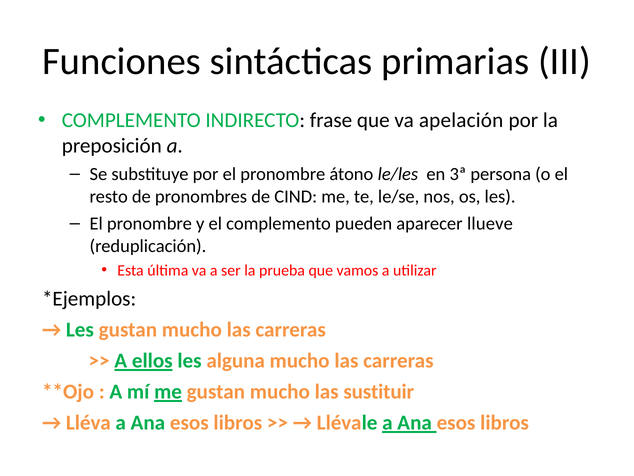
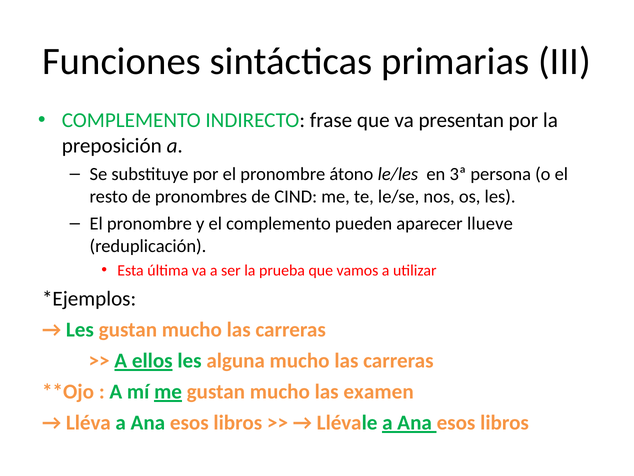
apelación: apelación -> presentan (461, 120)
sustituir: sustituir -> examen (379, 392)
